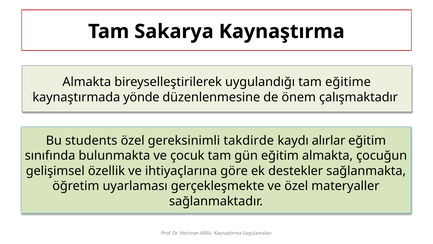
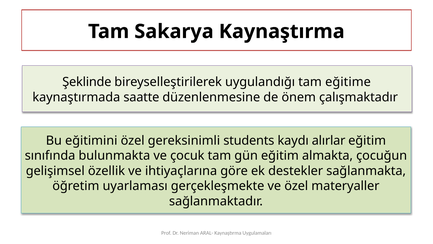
Almakta: Almakta -> Şeklinde (87, 82)
yönde: yönde -> saatte (141, 97)
students: students -> eğitimini (91, 140)
takdirde: takdirde -> students (249, 140)
